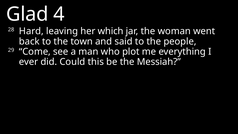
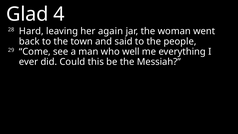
which: which -> again (111, 31)
plot: plot -> well (131, 52)
